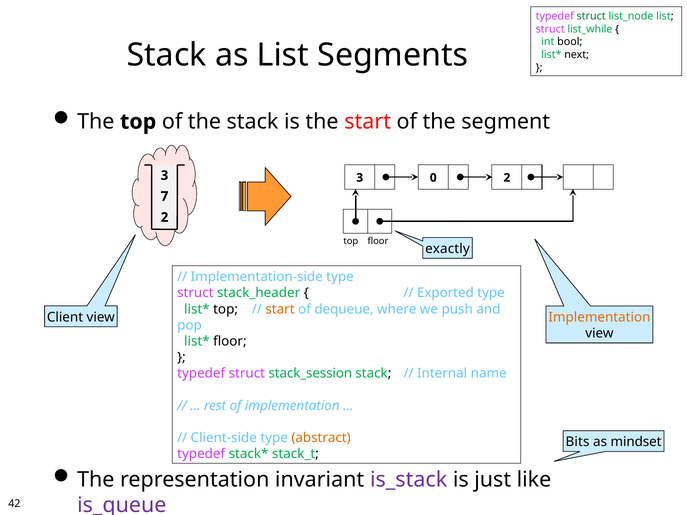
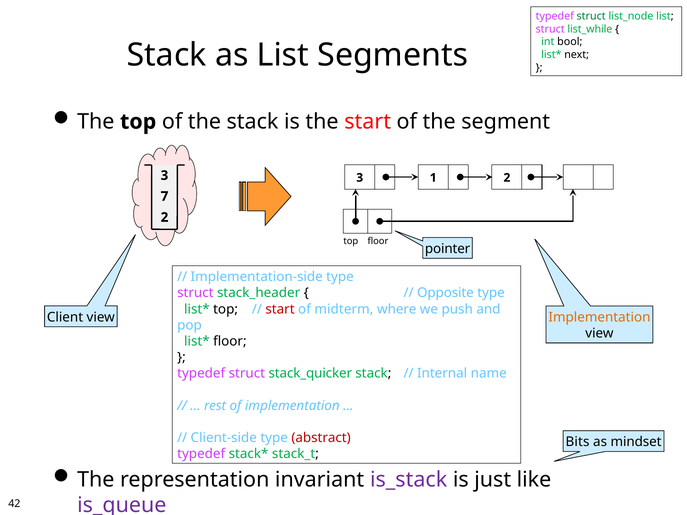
0: 0 -> 1 (433, 178)
exactly: exactly -> pointer (448, 249)
Exported: Exported -> Opposite (445, 293)
start colour: orange -> red (280, 309)
dequeue: dequeue -> midterm (344, 309)
stack_session: stack_session -> stack_quicker (310, 374)
abstract colour: orange -> red (321, 438)
